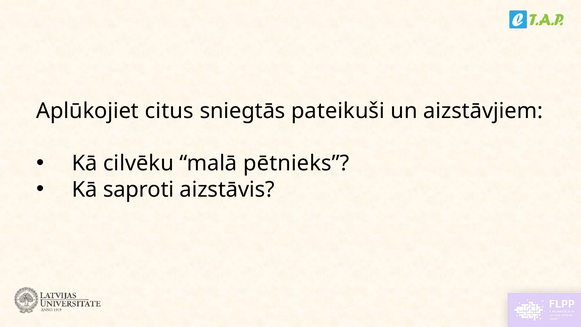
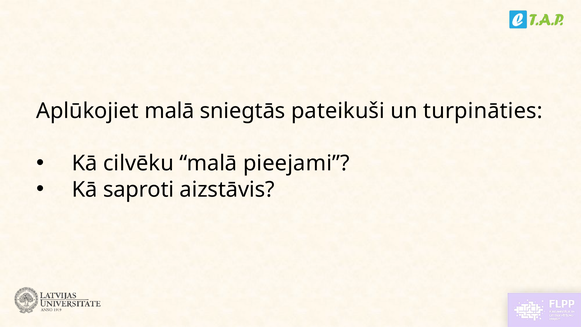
Aplūkojiet citus: citus -> malā (169, 111)
aizstāvjiem: aizstāvjiem -> turpināties (483, 111)
pētnieks: pētnieks -> pieejami (296, 163)
